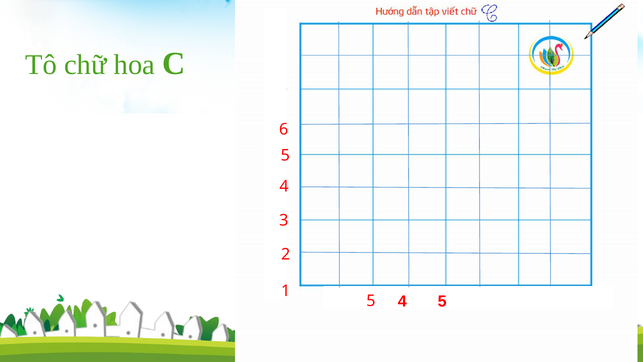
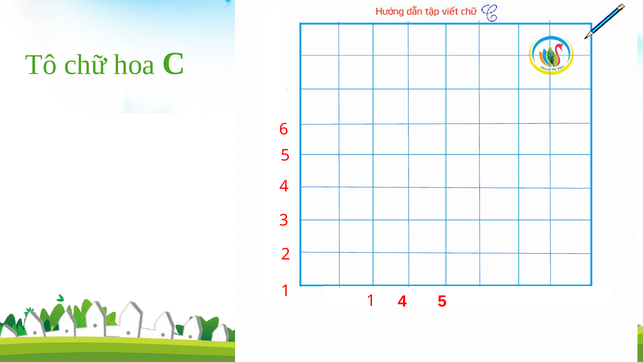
5: 5 -> 1 (371, 301)
